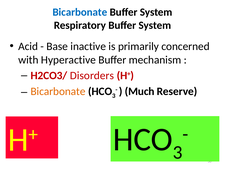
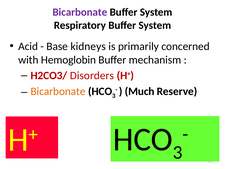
Bicarbonate colour: blue -> purple (80, 12)
inactive: inactive -> kidneys (88, 46)
Hyperactive: Hyperactive -> Hemoglobin (68, 60)
